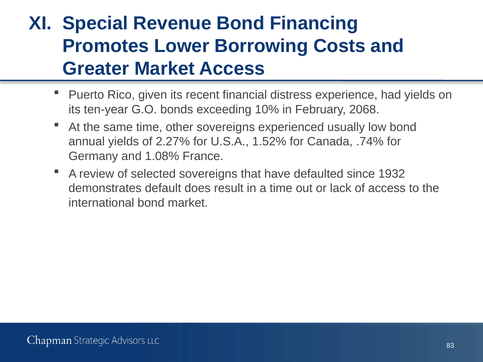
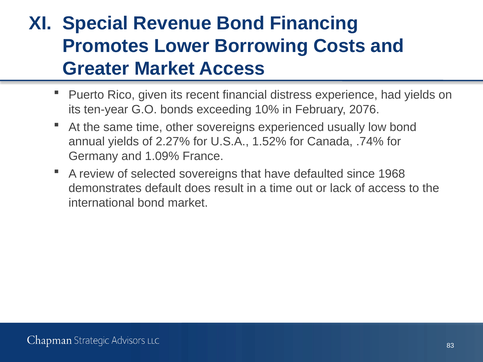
2068: 2068 -> 2076 (364, 110)
1.08%: 1.08% -> 1.09% (162, 156)
1932: 1932 -> 1968 (392, 174)
